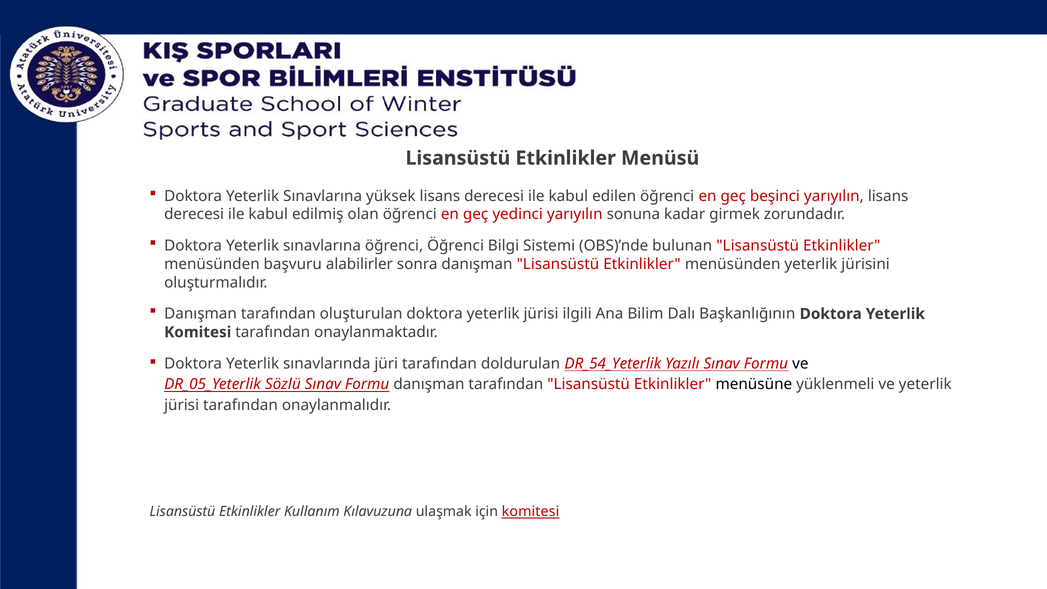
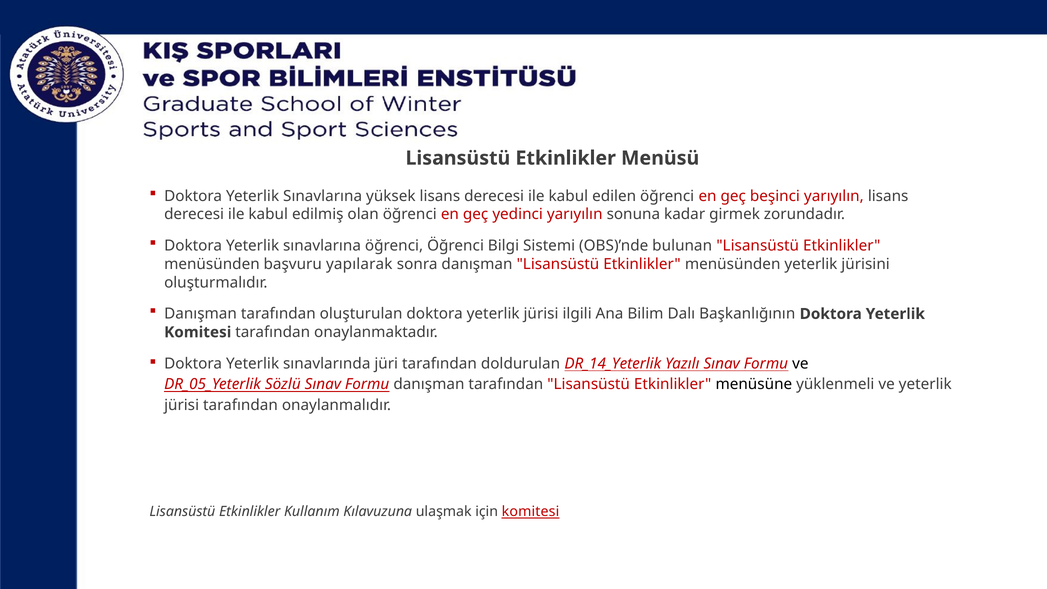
alabilirler: alabilirler -> yapılarak (359, 264)
DR_54_Yeterlik: DR_54_Yeterlik -> DR_14_Yeterlik (613, 364)
